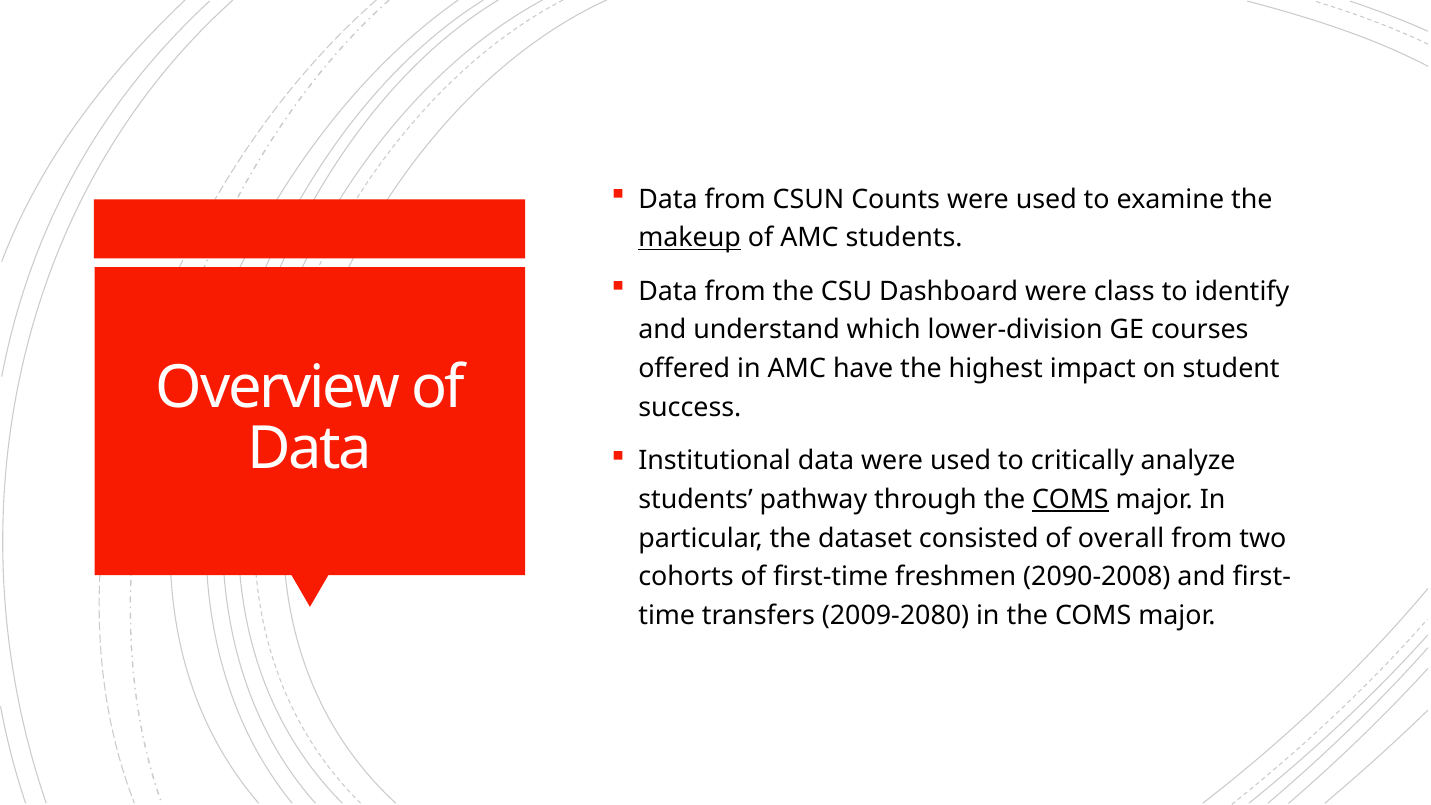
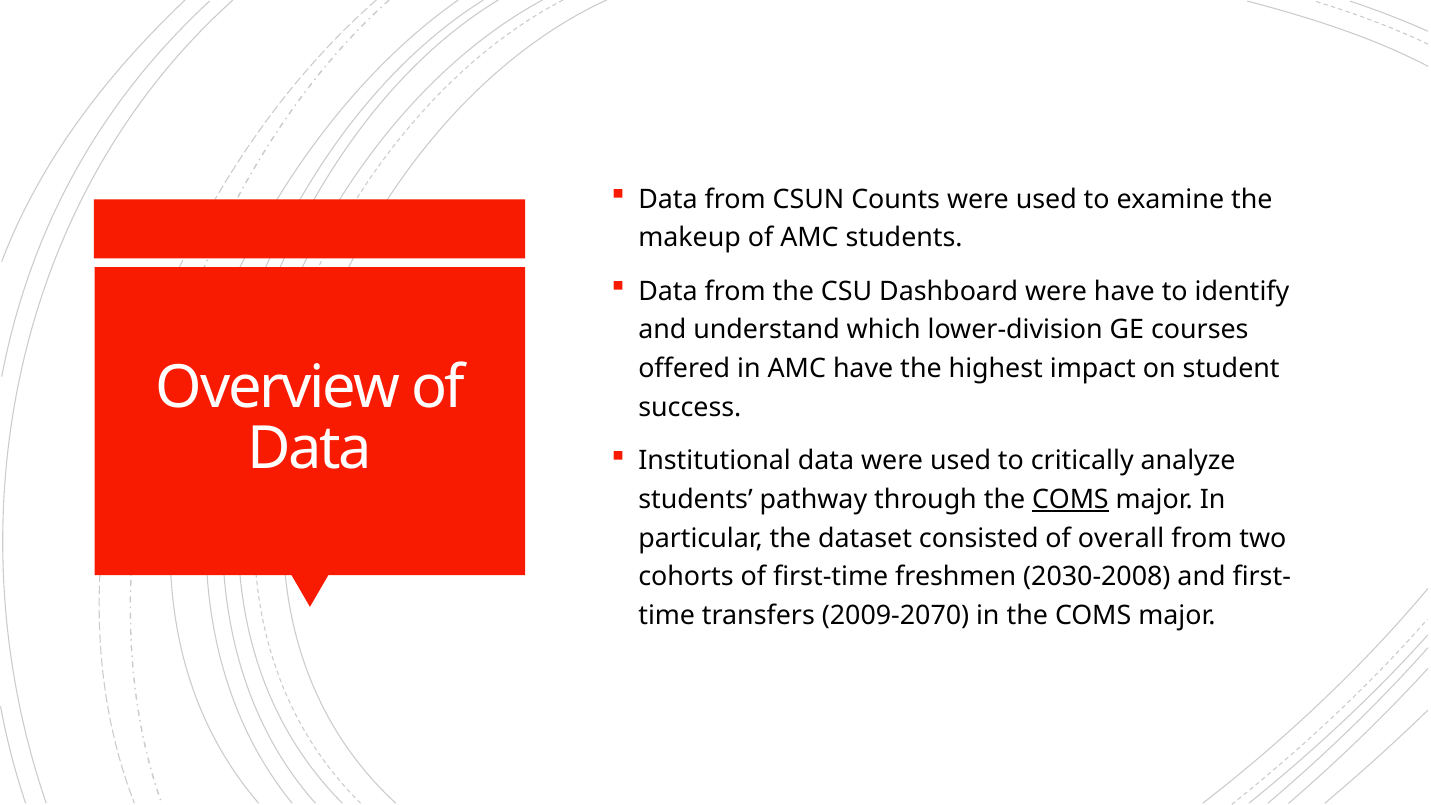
makeup underline: present -> none (690, 238)
were class: class -> have (1124, 291)
2090-2008: 2090-2008 -> 2030-2008 (1097, 577)
2009-2080: 2009-2080 -> 2009-2070 (896, 615)
